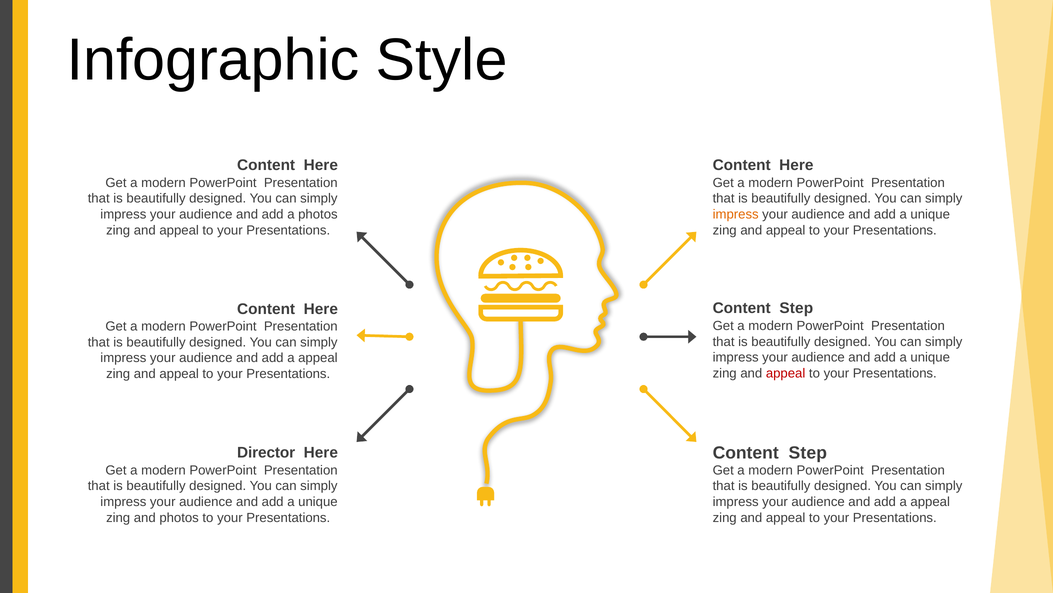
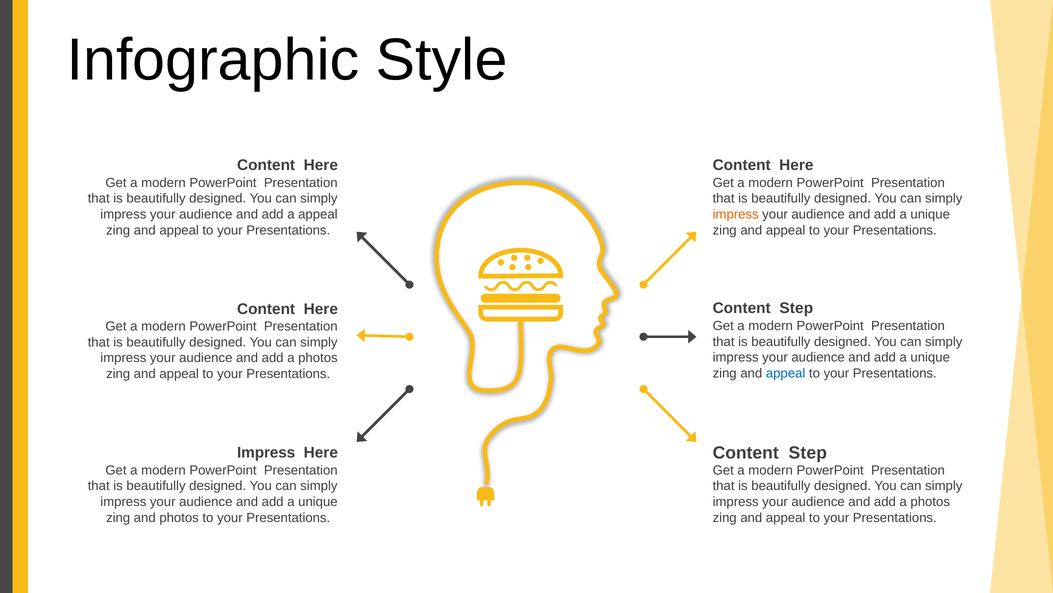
a photos: photos -> appeal (318, 214)
appeal: appeal -> photos (318, 358)
appeal colour: red -> blue (786, 373)
Director: Director -> Impress (266, 452)
appeal: appeal -> photos (930, 501)
